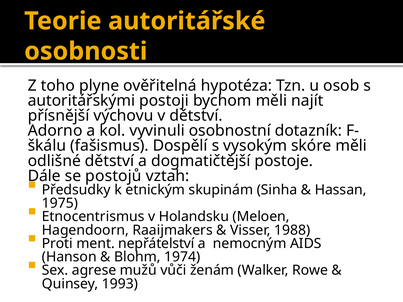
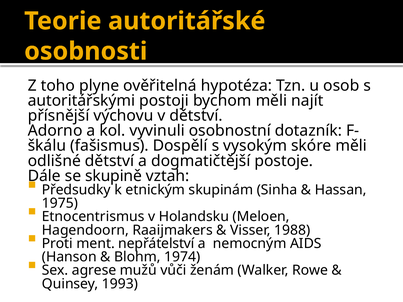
postojů: postojů -> skupině (114, 176)
